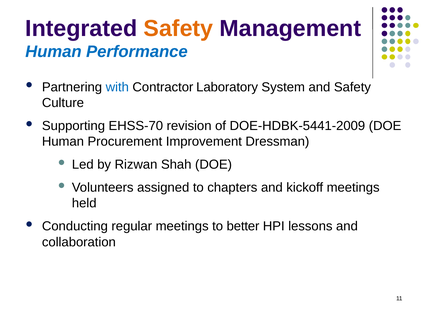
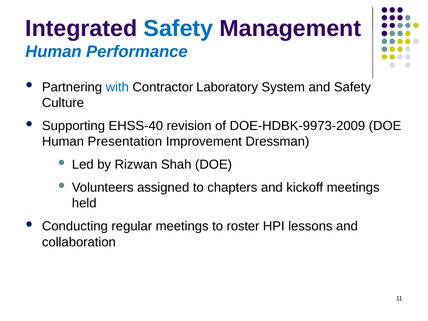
Safety colour: orange -> blue (178, 28)
EHSS-70: EHSS-70 -> EHSS-40 (136, 126)
DOE-HDBK-5441-2009: DOE-HDBK-5441-2009 -> DOE-HDBK-9973-2009 (297, 126)
Procurement: Procurement -> Presentation (125, 141)
better: better -> roster (243, 226)
